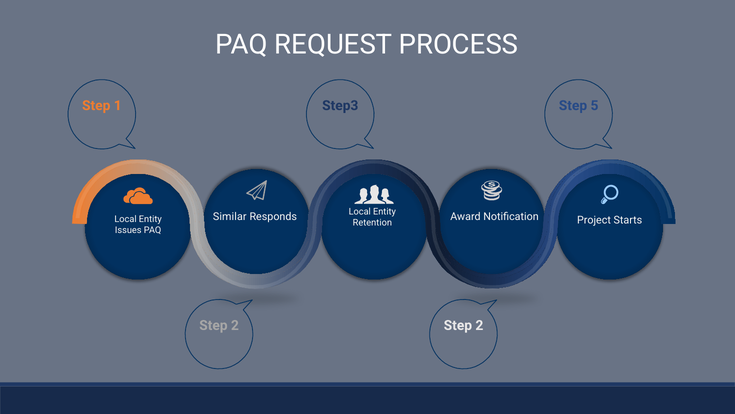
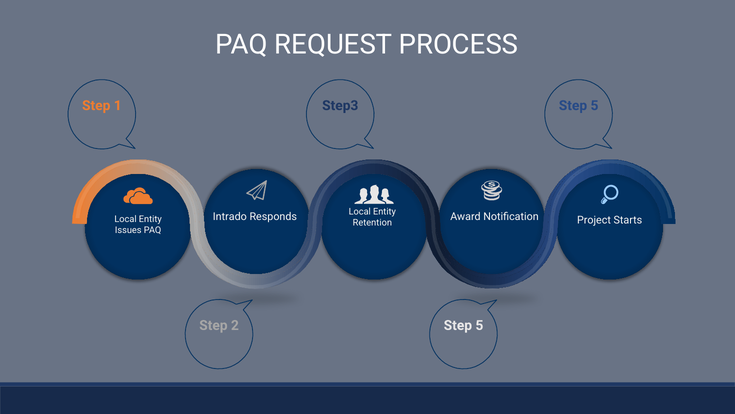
Similar: Similar -> Intrado (230, 216)
2 Step 2: 2 -> 5 (479, 325)
